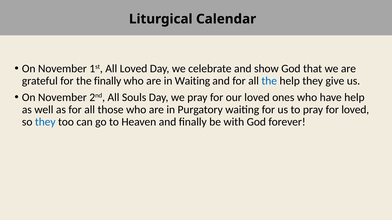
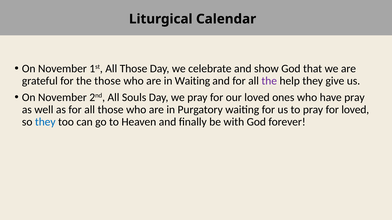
1st All Loved: Loved -> Those (134, 69)
the finally: finally -> those (108, 81)
the colour: blue -> purple (269, 81)
have help: help -> pray (354, 97)
